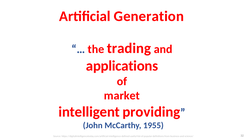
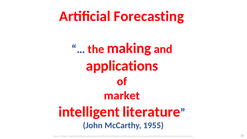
Generation: Generation -> Forecasting (149, 16)
trading: trading -> making (129, 48)
providing: providing -> literature (151, 112)
